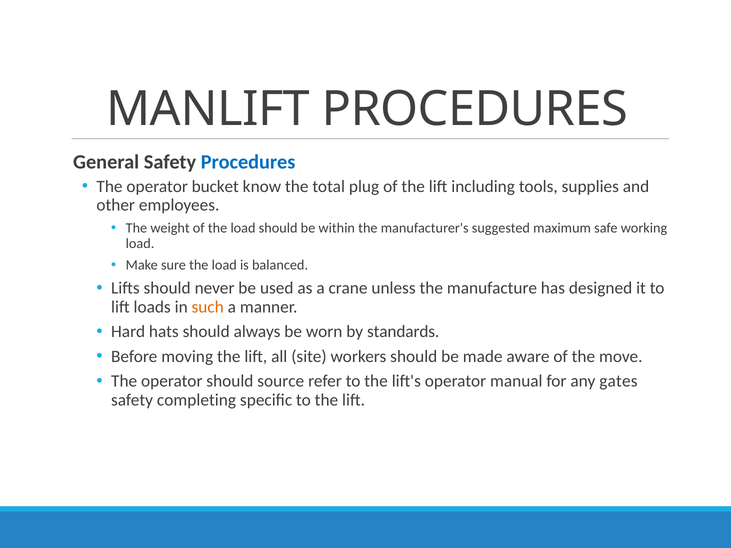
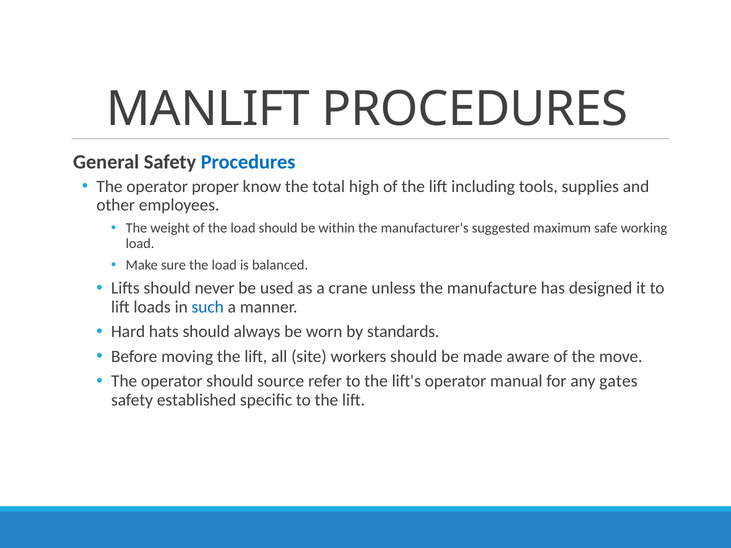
bucket: bucket -> proper (215, 186)
plug: plug -> high (364, 186)
such colour: orange -> blue (208, 307)
completing: completing -> established (197, 400)
